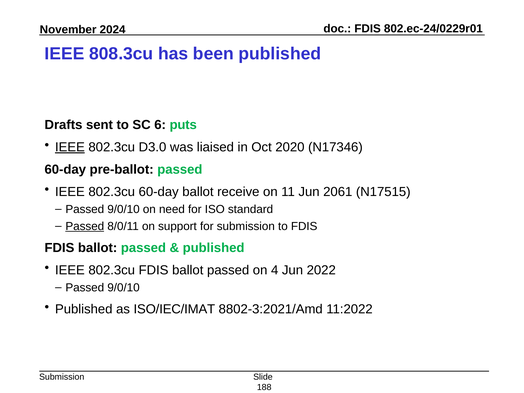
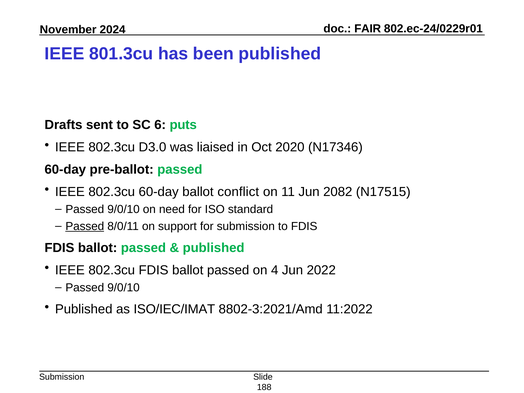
FDIS: FDIS -> FAIR (368, 29)
808.3cu: 808.3cu -> 801.3cu (121, 54)
IEEE underline: present -> none (70, 147)
receive: receive -> conflict (238, 192)
2061: 2061 -> 2082 (338, 192)
